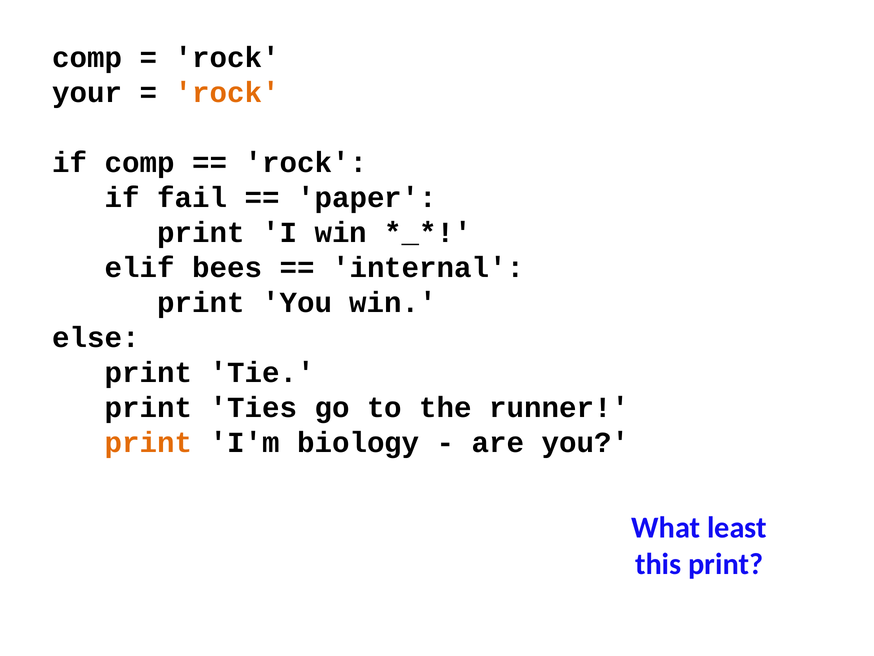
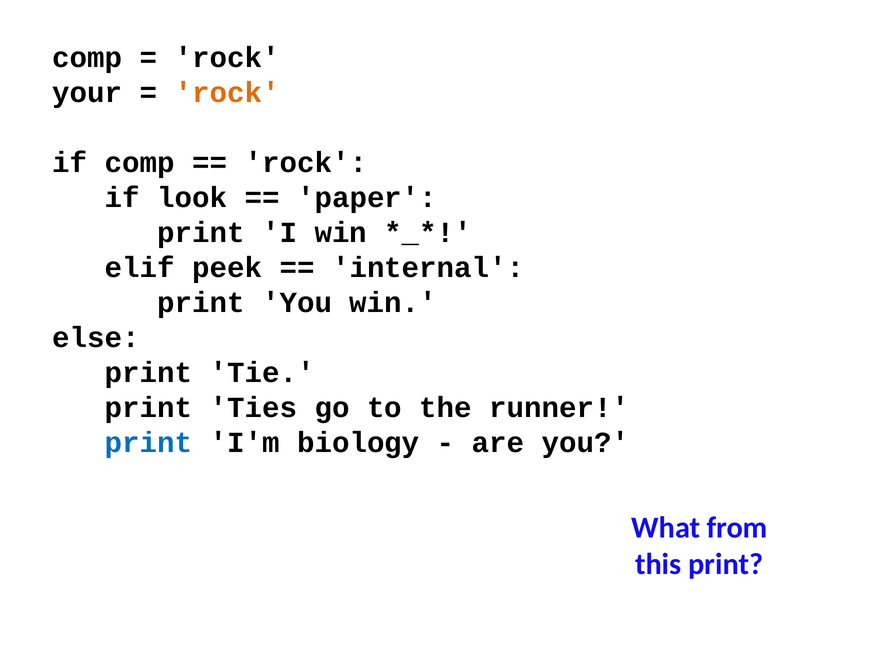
fail: fail -> look (192, 197)
bees: bees -> peek (227, 267)
print colour: orange -> blue (148, 442)
least: least -> from (737, 527)
